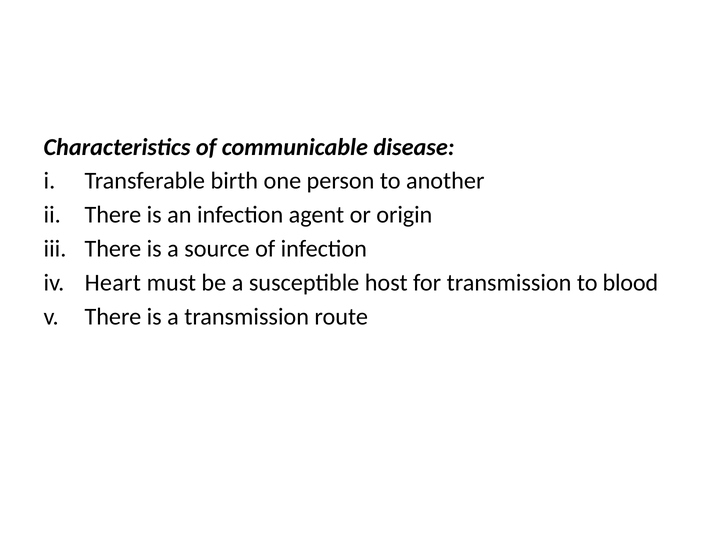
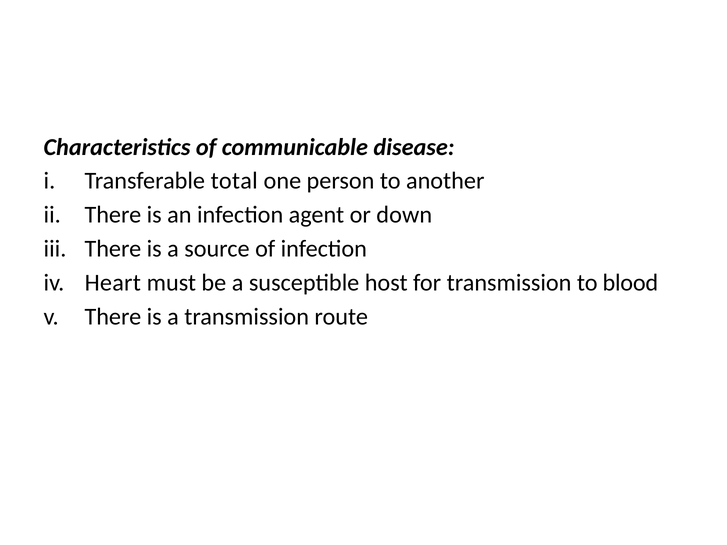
birth: birth -> total (234, 181)
origin: origin -> down (404, 215)
